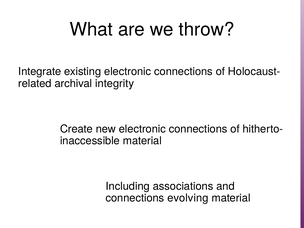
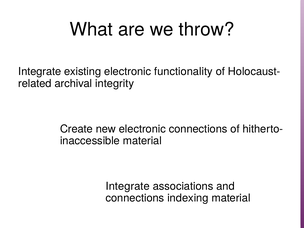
existing electronic connections: connections -> functionality (183, 72)
Including: Including -> Integrate (128, 186)
evolving: evolving -> indexing (188, 198)
